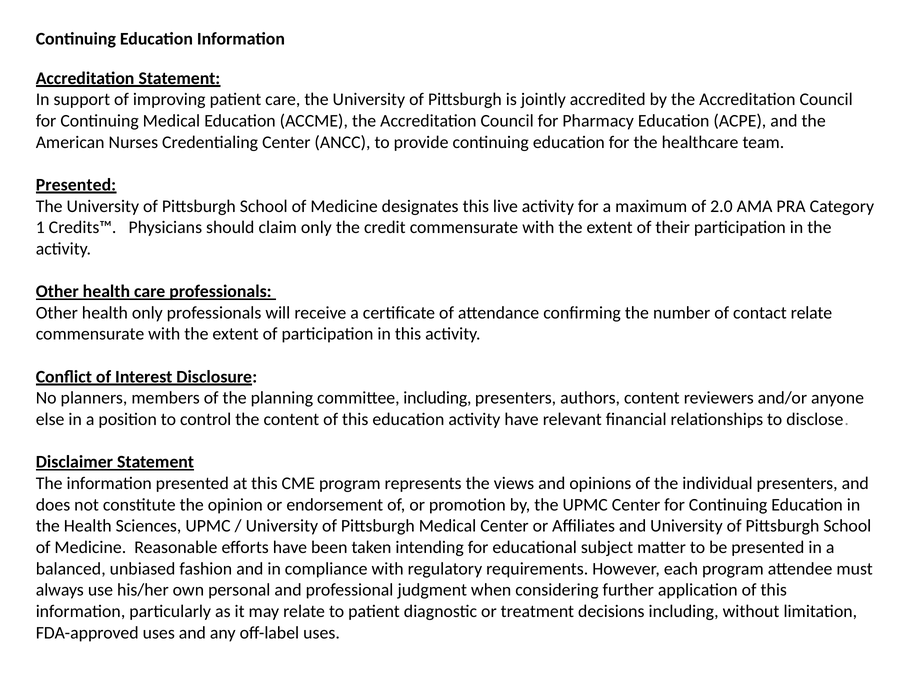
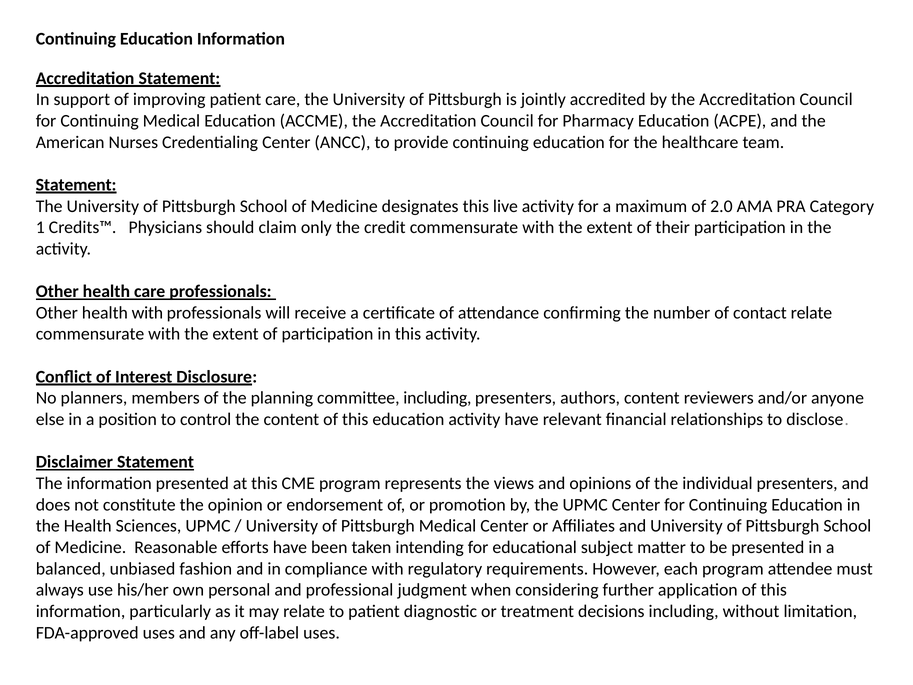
Presented: Presented -> Statement (76, 185)
health only: only -> with (147, 313)
